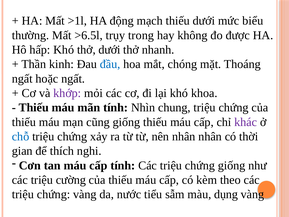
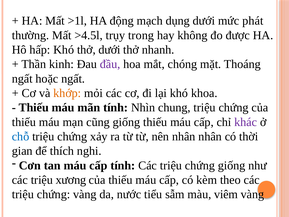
mạch thiếu: thiếu -> dụng (178, 21)
biểu: biểu -> phát (253, 21)
>6.5l: >6.5l -> >4.5l (89, 35)
đầu colour: blue -> purple (110, 64)
khớp colour: purple -> orange (67, 93)
cường: cường -> xương (71, 180)
dụng: dụng -> viêm (226, 194)
